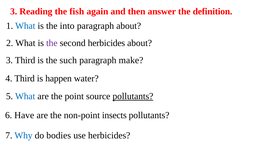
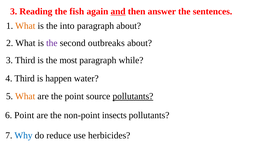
and underline: none -> present (118, 11)
definition: definition -> sentences (212, 11)
What colour: blue -> orange (25, 26)
second herbicides: herbicides -> outbreaks (106, 43)
such: such -> most (68, 60)
make: make -> while (131, 60)
What colour: blue -> orange (25, 96)
6 Have: Have -> Point (24, 115)
bodies: bodies -> reduce (59, 135)
